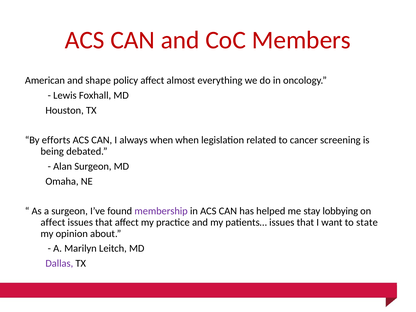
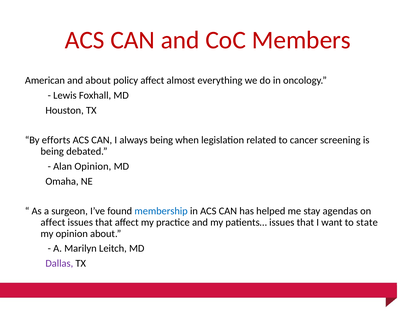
and shape: shape -> about (98, 80)
always when: when -> being (161, 140)
Alan Surgeon: Surgeon -> Opinion (93, 166)
membership colour: purple -> blue (161, 211)
lobbying: lobbying -> agendas (340, 211)
